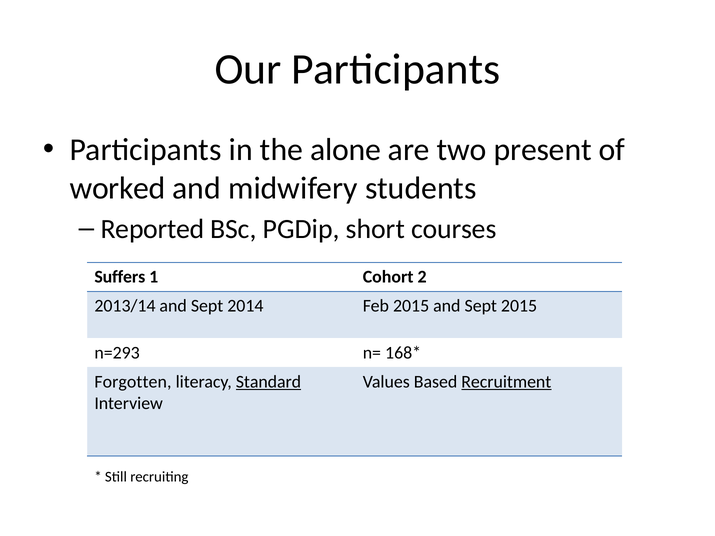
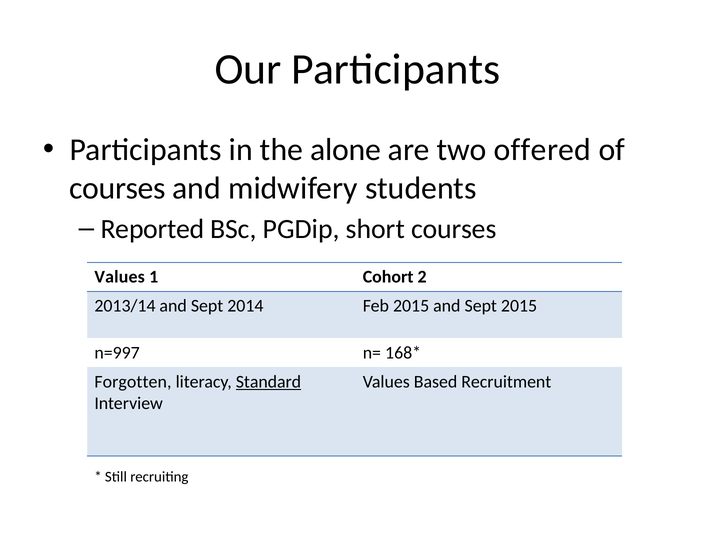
present: present -> offered (543, 150)
worked: worked -> courses (118, 188)
Suffers: Suffers -> Values (120, 277)
n=293: n=293 -> n=997 (117, 353)
Recruitment underline: present -> none (506, 382)
